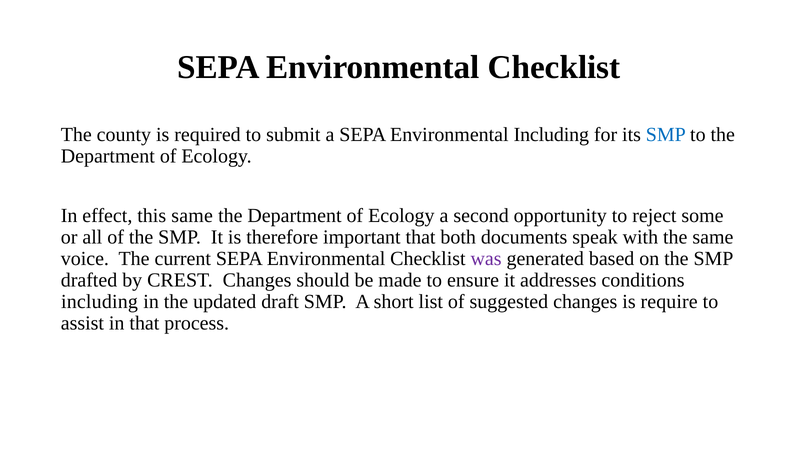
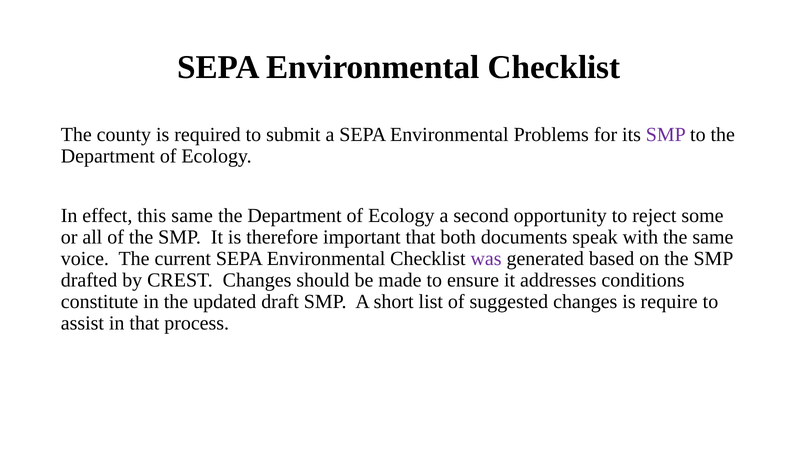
Environmental Including: Including -> Problems (551, 134)
SMP colour: blue -> purple (666, 134)
including: including -> constitute (100, 302)
